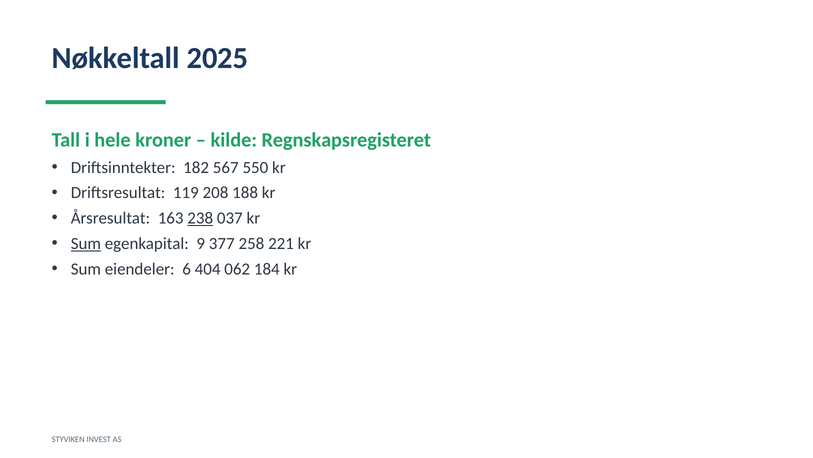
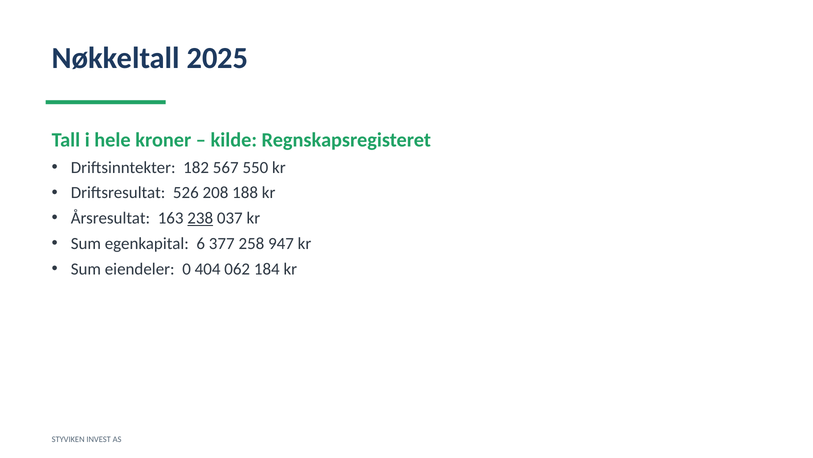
119: 119 -> 526 (186, 193)
Sum underline: present -> none (86, 243)
9: 9 -> 6 (201, 243)
221: 221 -> 947 (281, 243)
6: 6 -> 0 (187, 269)
